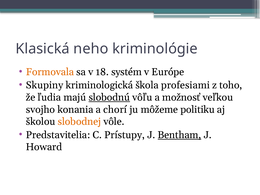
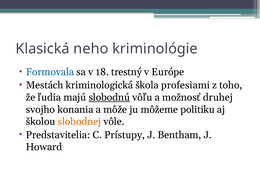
Formovala colour: orange -> blue (50, 72)
systém: systém -> trestný (126, 72)
Skupiny: Skupiny -> Mestách (45, 85)
veľkou: veľkou -> druhej (218, 97)
chorí: chorí -> môže (115, 110)
Bentham underline: present -> none (179, 135)
